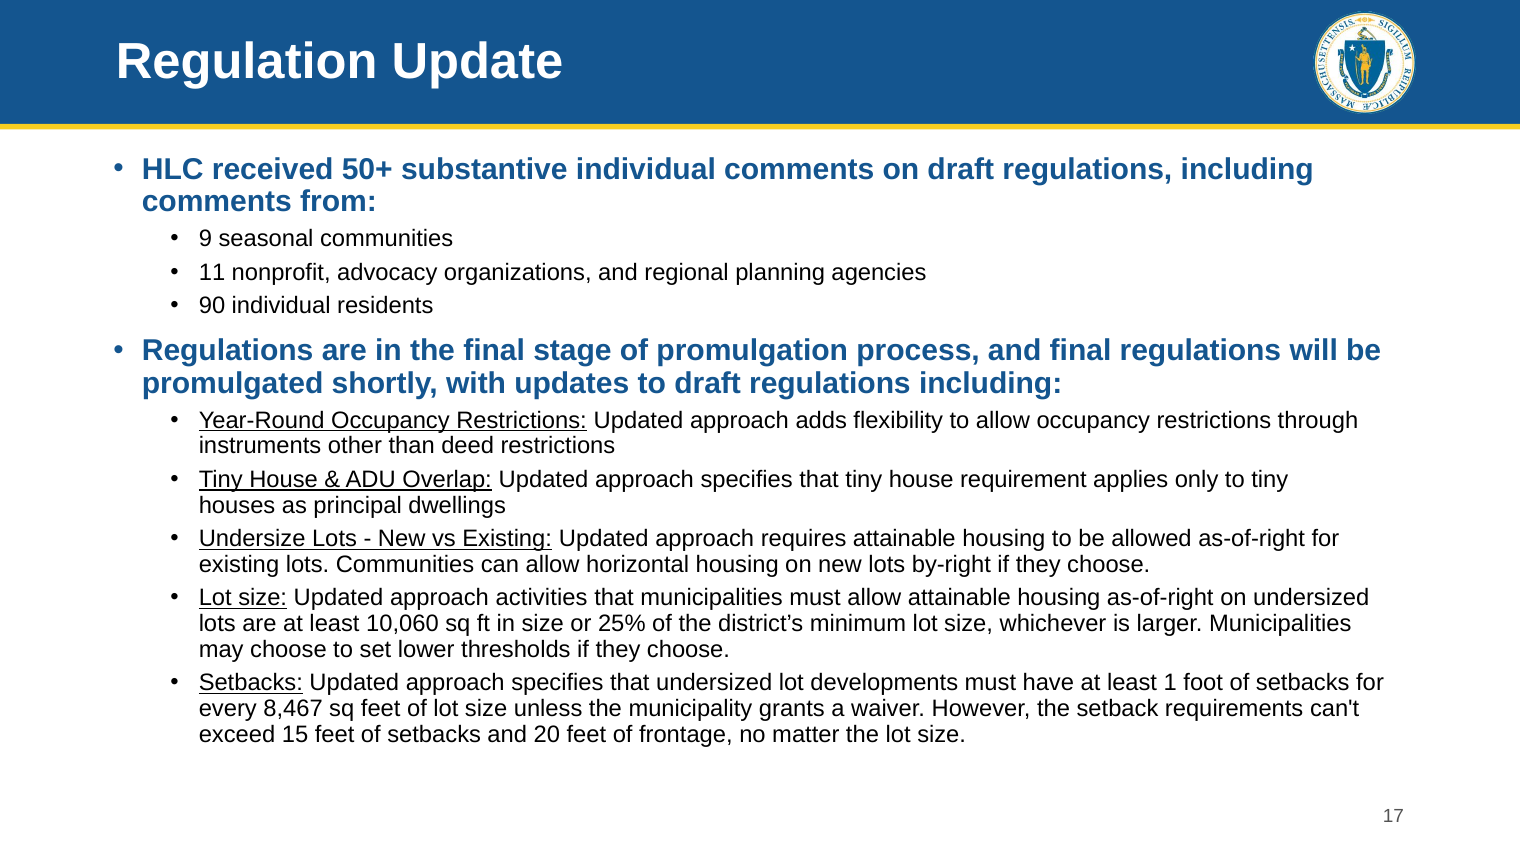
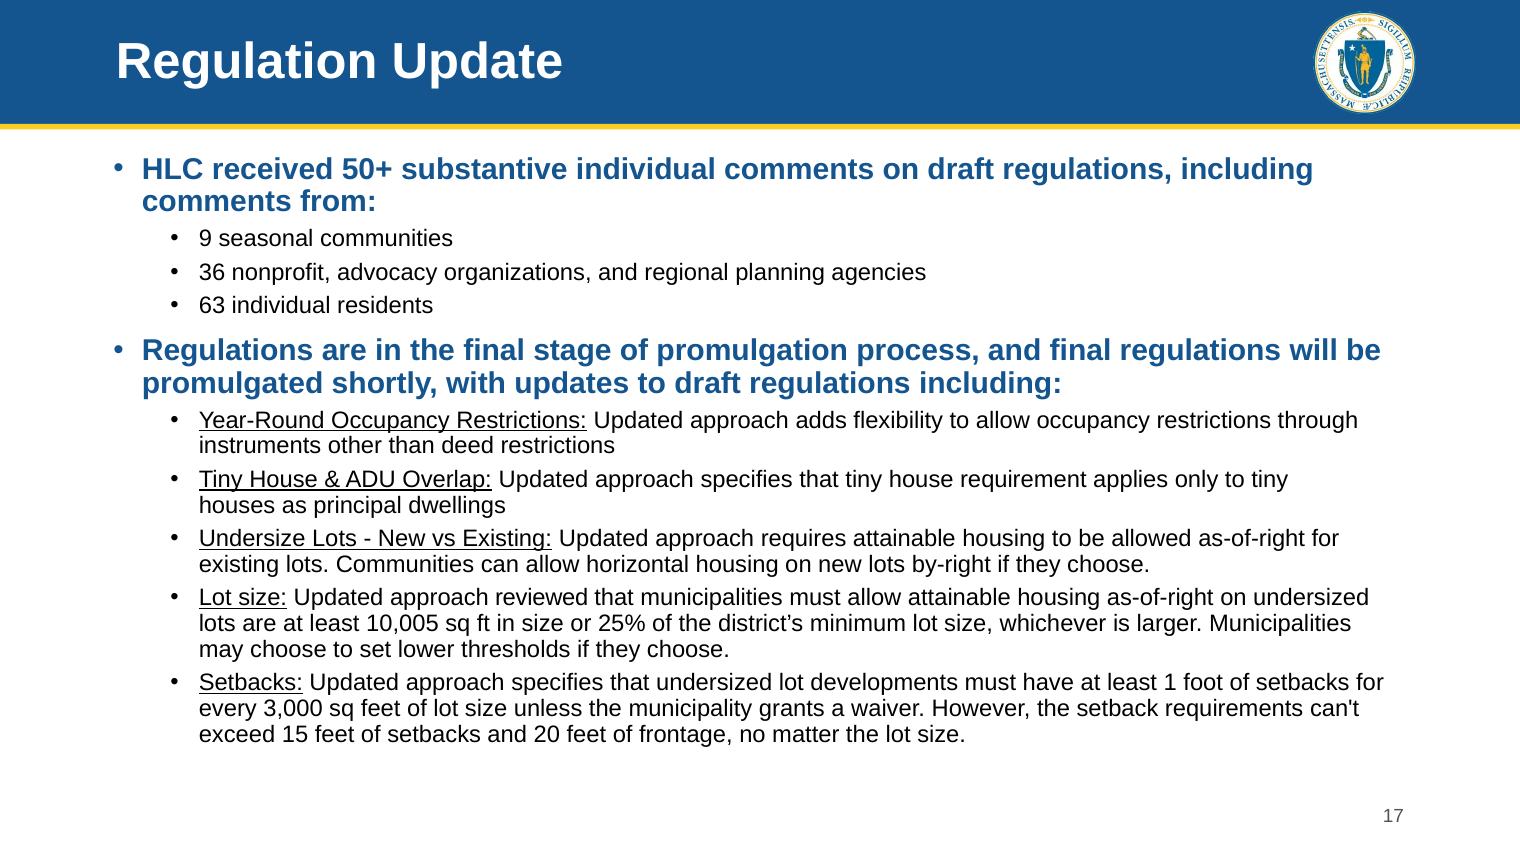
11: 11 -> 36 (212, 272)
90: 90 -> 63 (212, 306)
activities: activities -> reviewed (542, 598)
10,060: 10,060 -> 10,005 (402, 624)
8,467: 8,467 -> 3,000 (293, 709)
